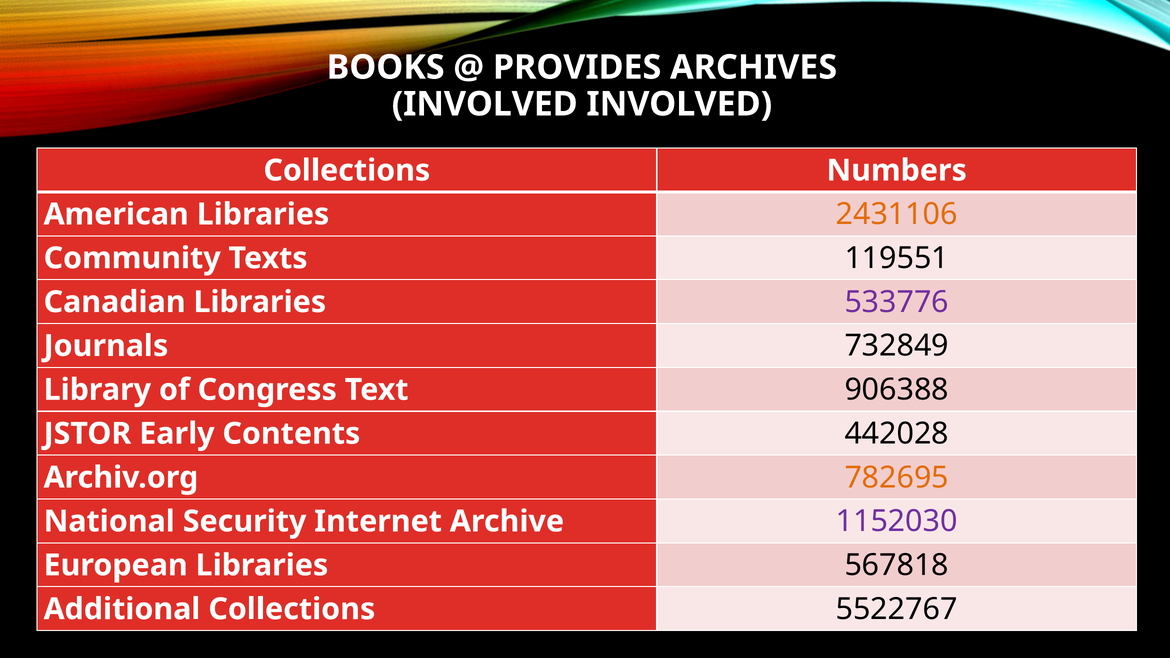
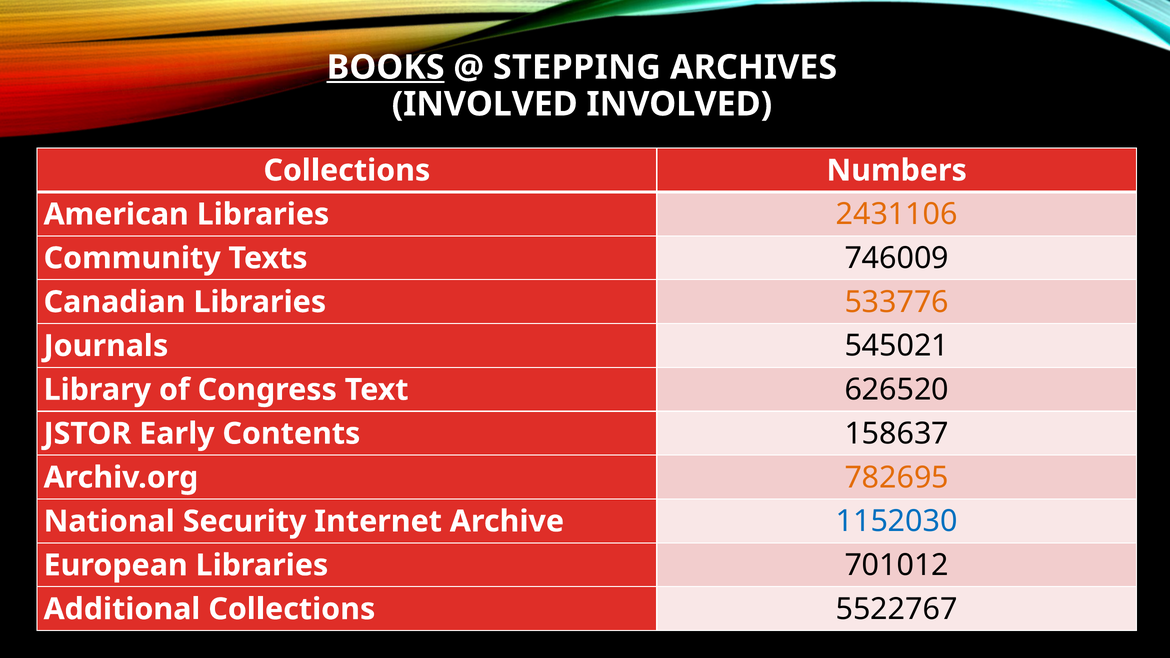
BOOKS underline: none -> present (386, 67)
PROVIDES: PROVIDES -> STEPPING (577, 67)
119551: 119551 -> 746009 (897, 258)
533776 colour: purple -> orange (897, 302)
732849: 732849 -> 545021 (897, 346)
906388: 906388 -> 626520 (897, 390)
442028: 442028 -> 158637 (897, 434)
1152030 colour: purple -> blue (897, 521)
567818: 567818 -> 701012 (897, 565)
